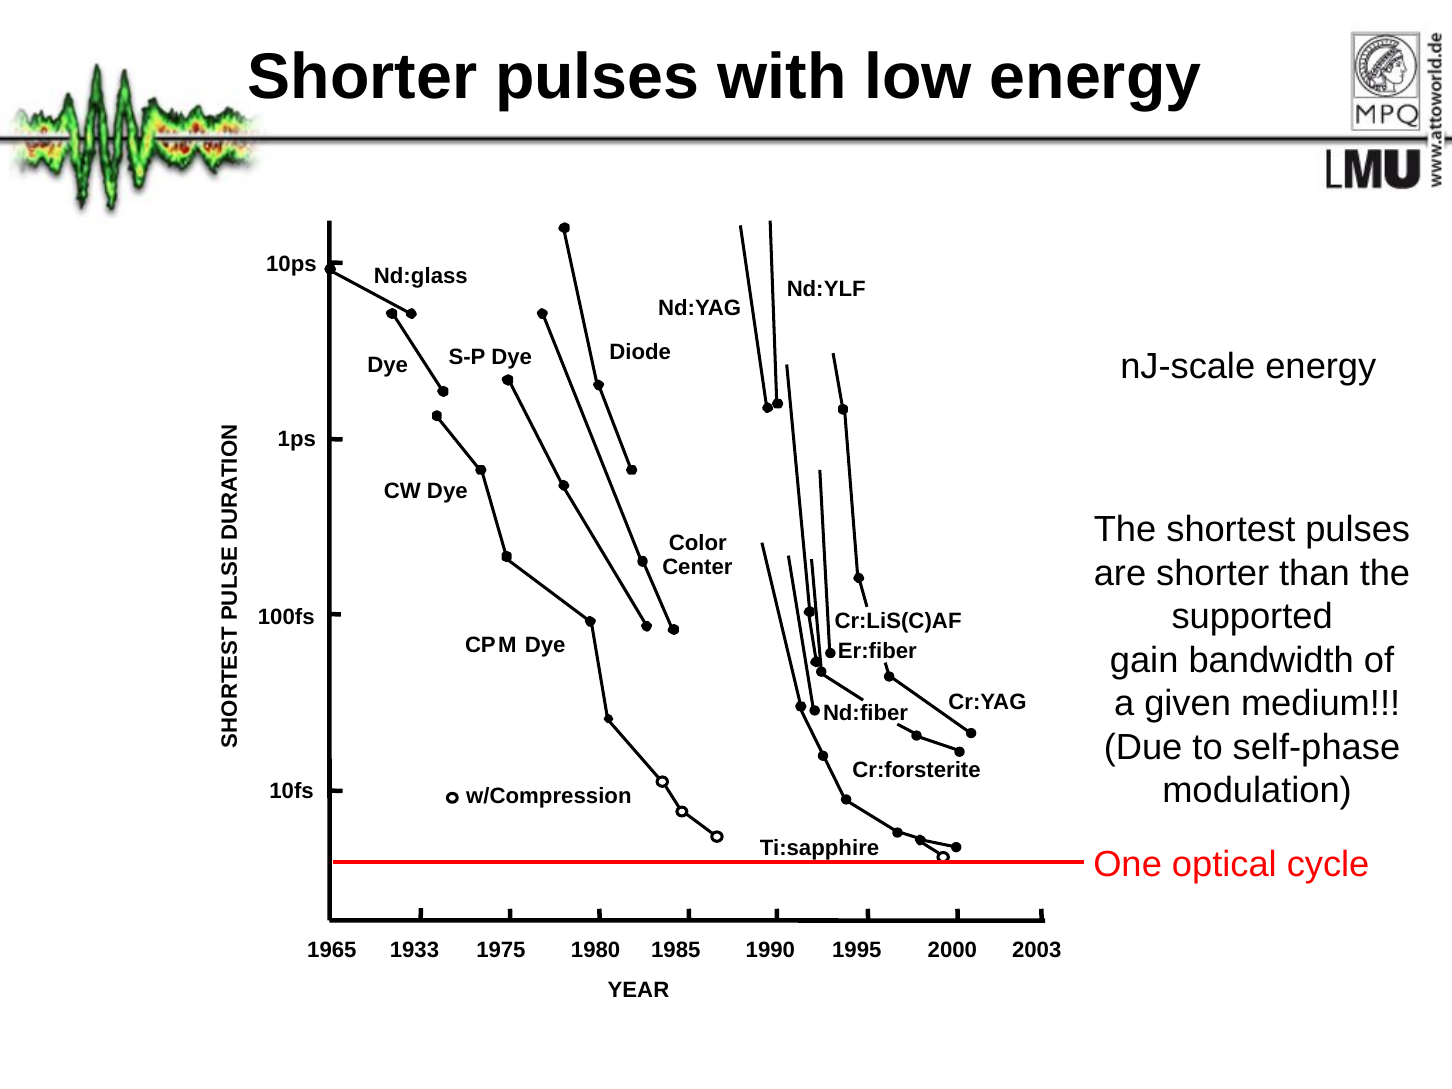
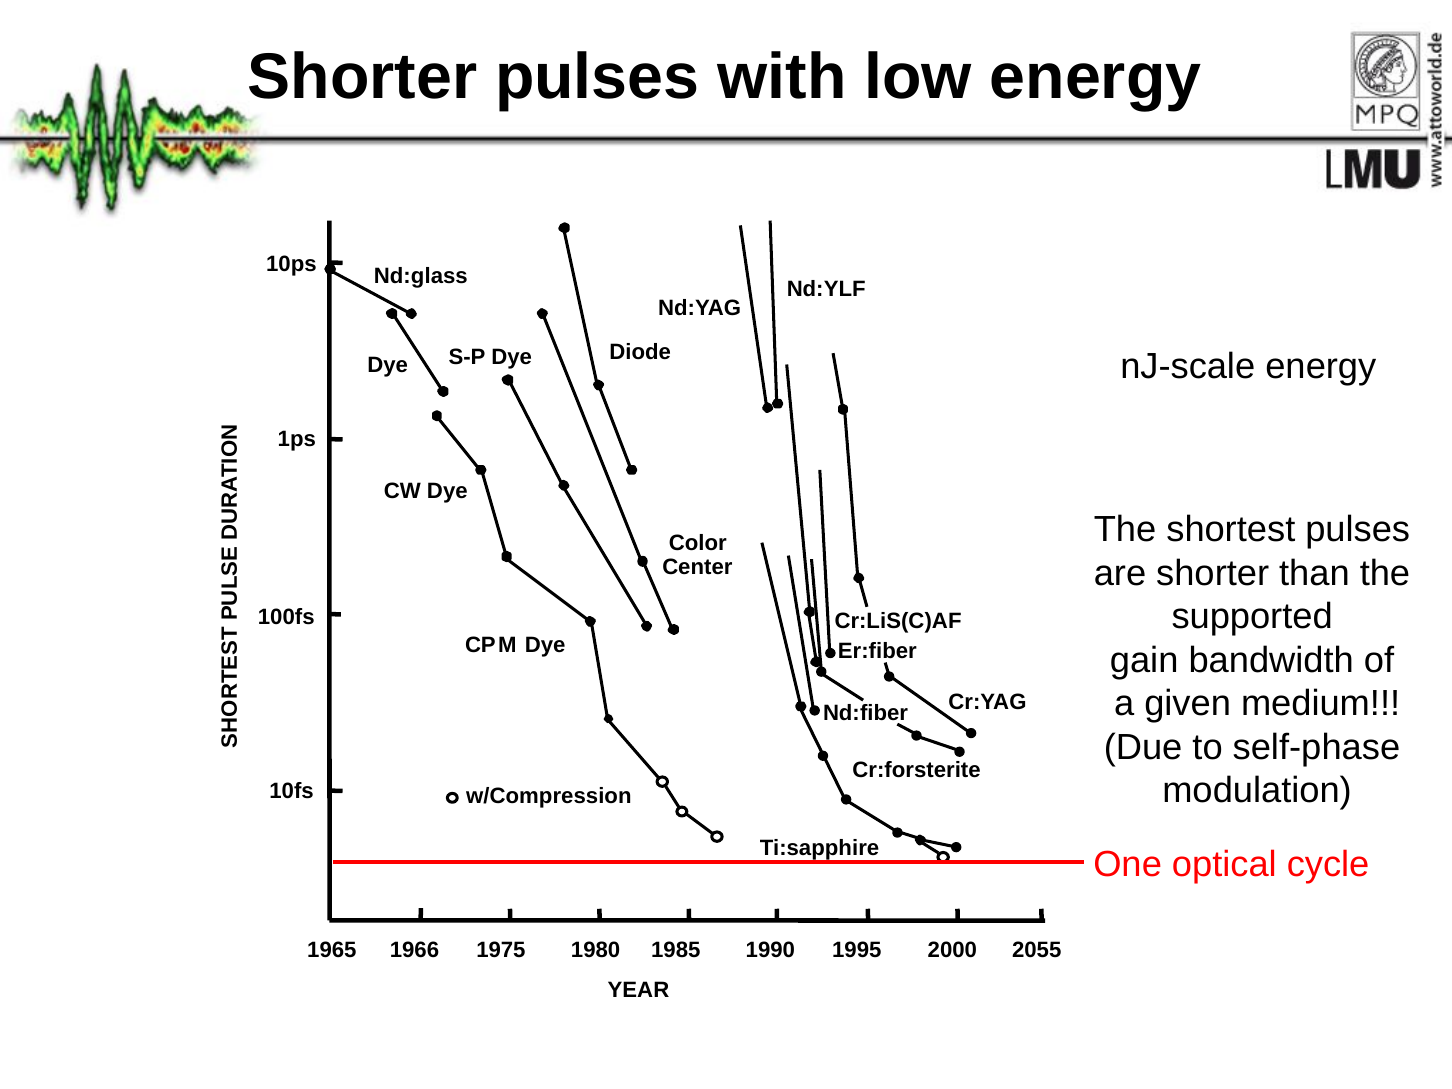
1933: 1933 -> 1966 (414, 950)
2003: 2003 -> 2055 (1037, 950)
